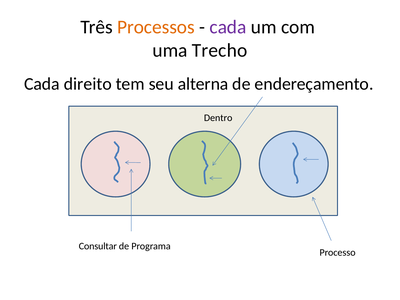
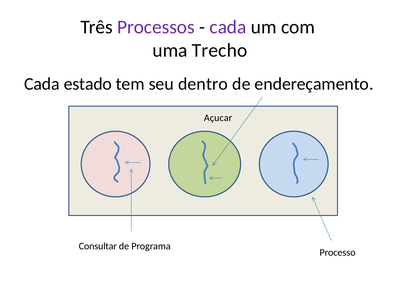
Processos colour: orange -> purple (156, 27)
direito: direito -> estado (88, 84)
alterna: alterna -> dentro (203, 84)
Dentro: Dentro -> Açucar (218, 118)
